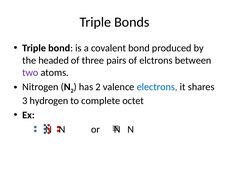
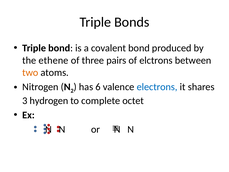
headed: headed -> ethene (53, 60)
two colour: purple -> orange (30, 72)
has 2: 2 -> 6 (98, 87)
